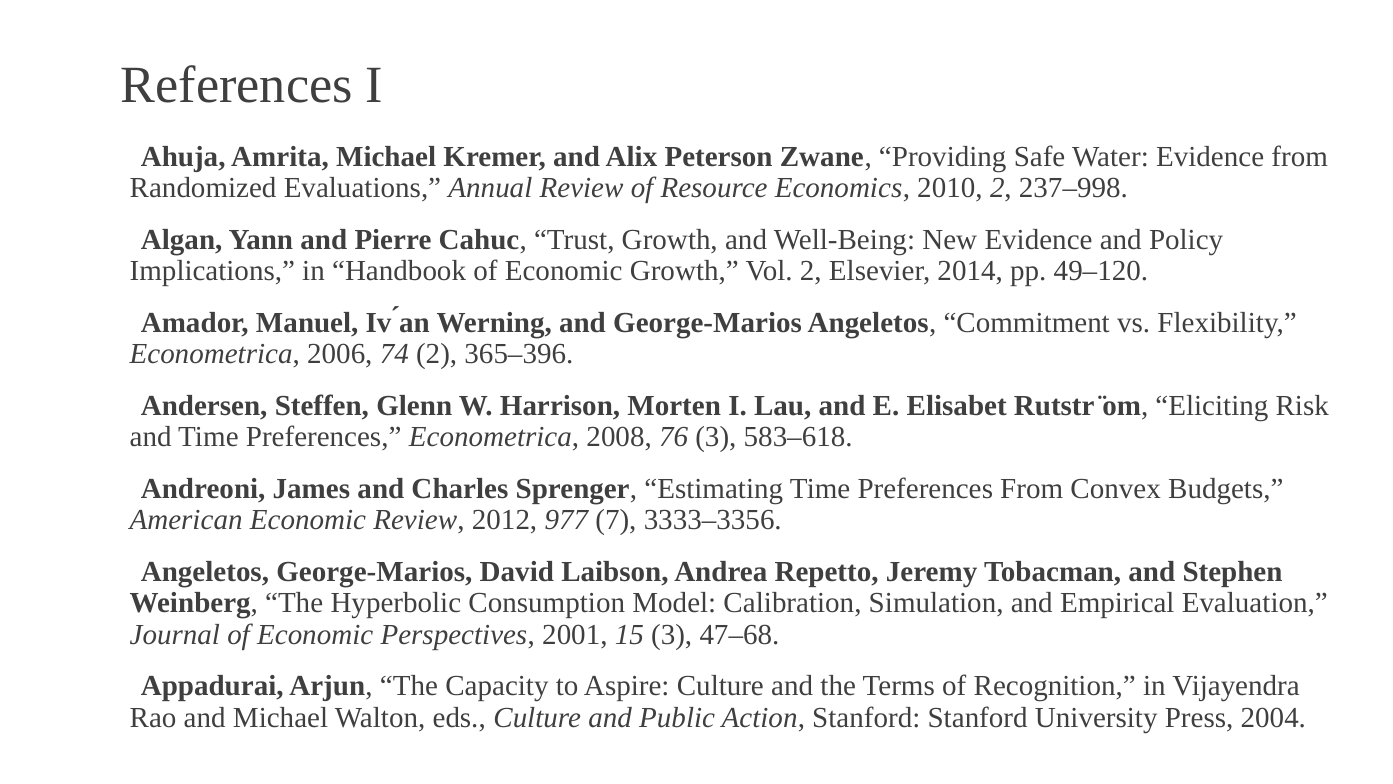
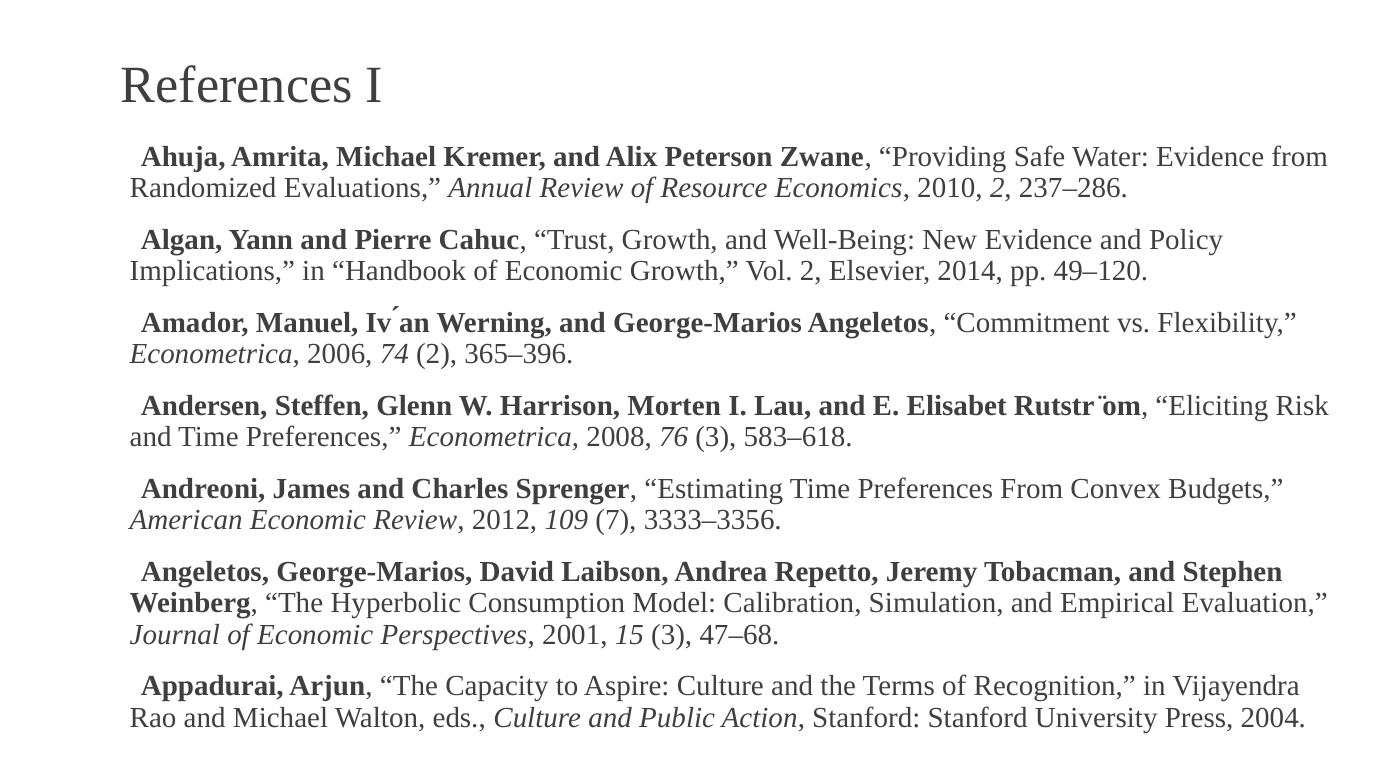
237–998: 237–998 -> 237–286 (1073, 188)
977: 977 -> 109 (566, 520)
